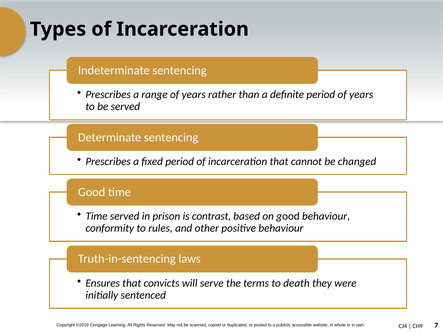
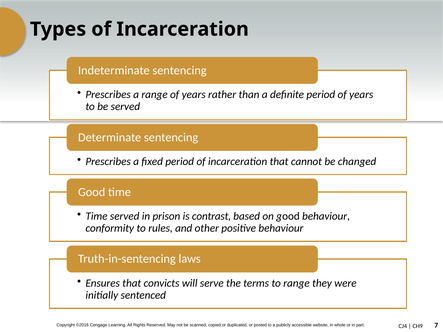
to death: death -> range (296, 283)
